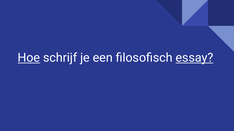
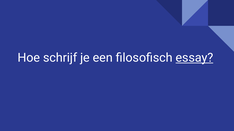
Hoe underline: present -> none (29, 58)
